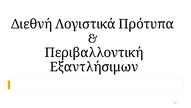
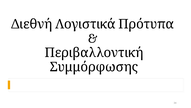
Εξαντλήσιμων: Εξαντλήσιμων -> Συμμόρφωσης (94, 67)
